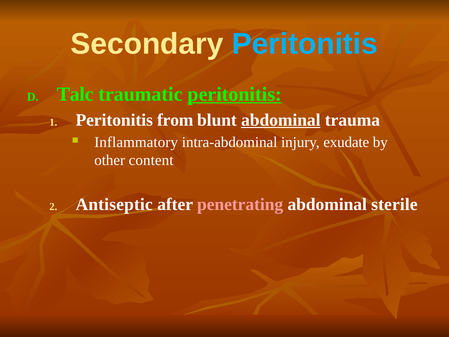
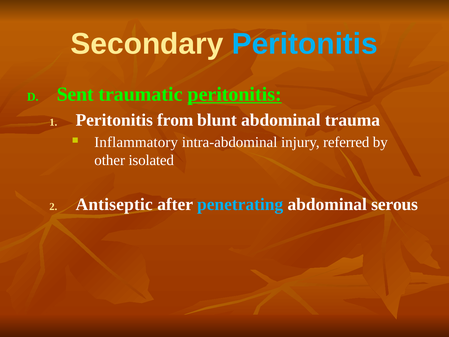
Talc: Talc -> Sent (75, 94)
abdominal underline: present -> none (281, 120)
exudate: exudate -> referred (346, 142)
content: content -> isolated (151, 160)
penetrating colour: pink -> light blue (240, 204)
sterile: sterile -> serous (395, 204)
